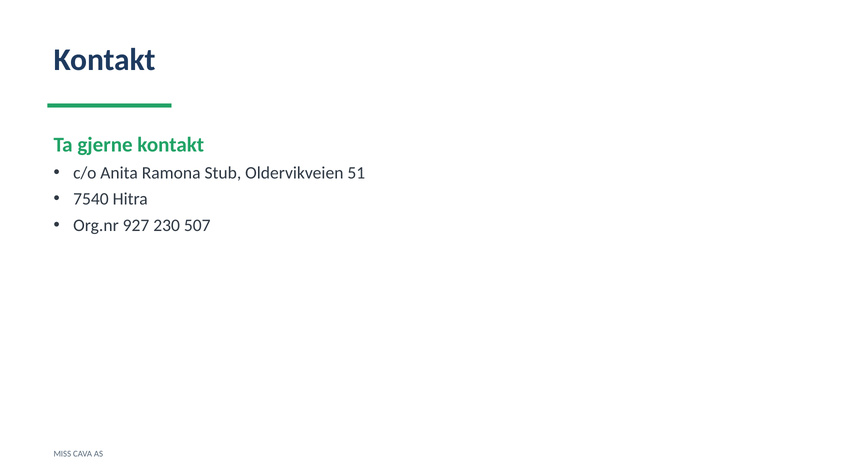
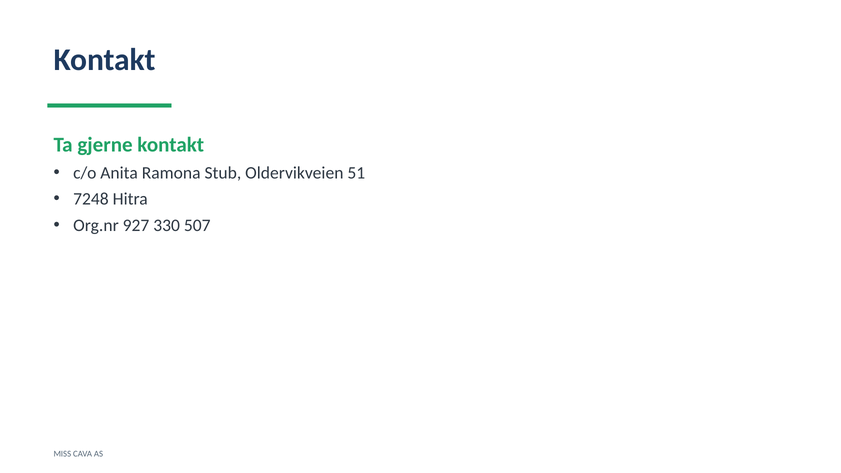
7540: 7540 -> 7248 (91, 199)
230: 230 -> 330 (167, 226)
